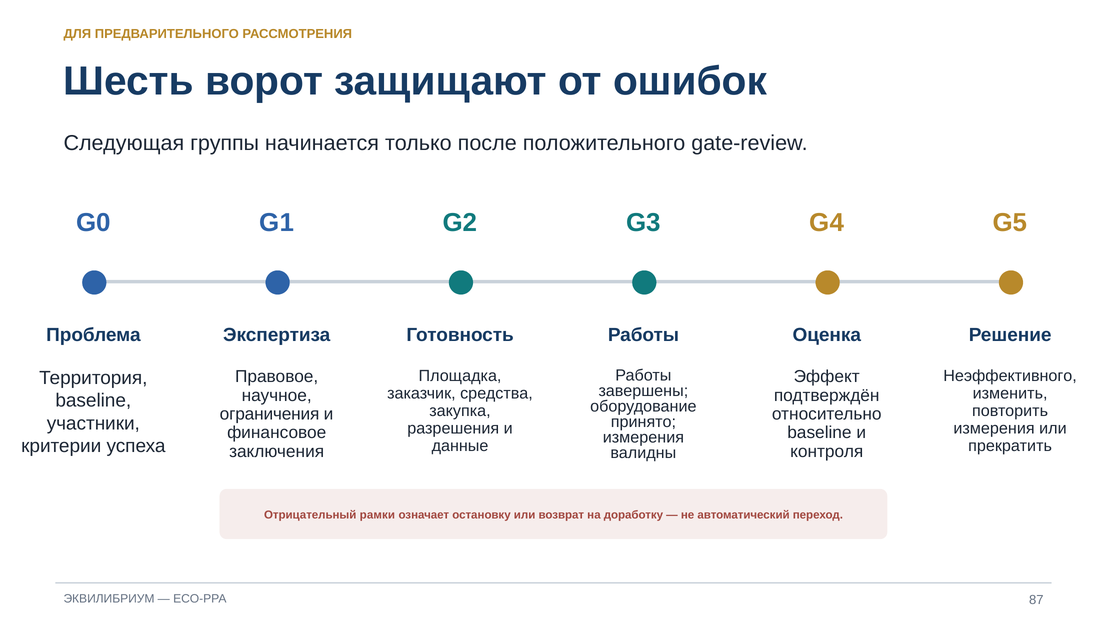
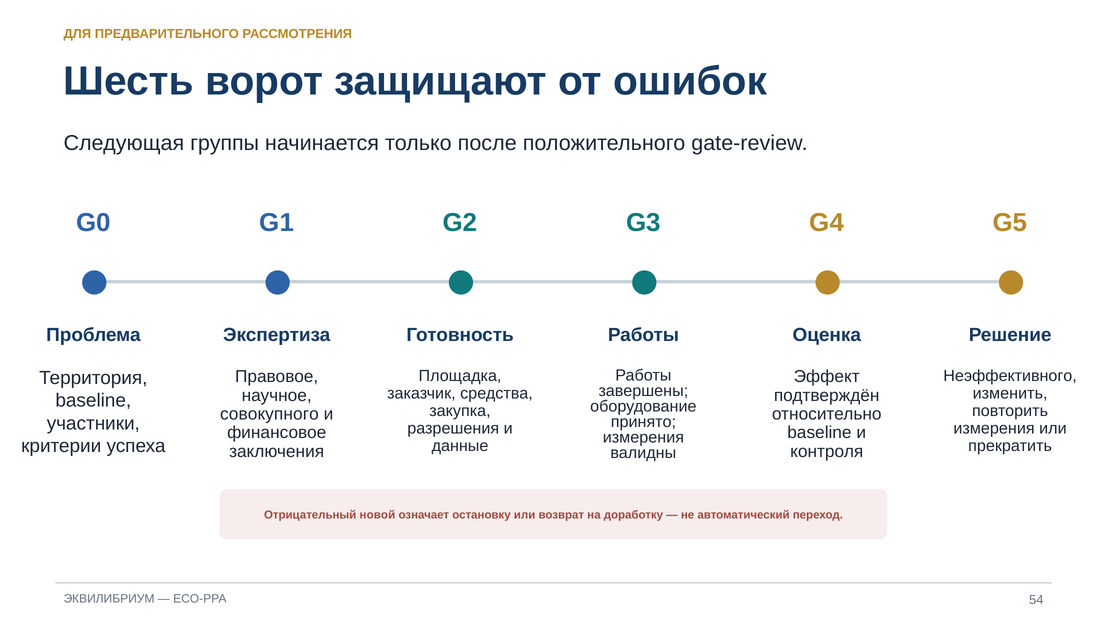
ограничения: ограничения -> совокупного (269, 415)
рамки: рамки -> новой (377, 515)
87: 87 -> 54 (1036, 601)
